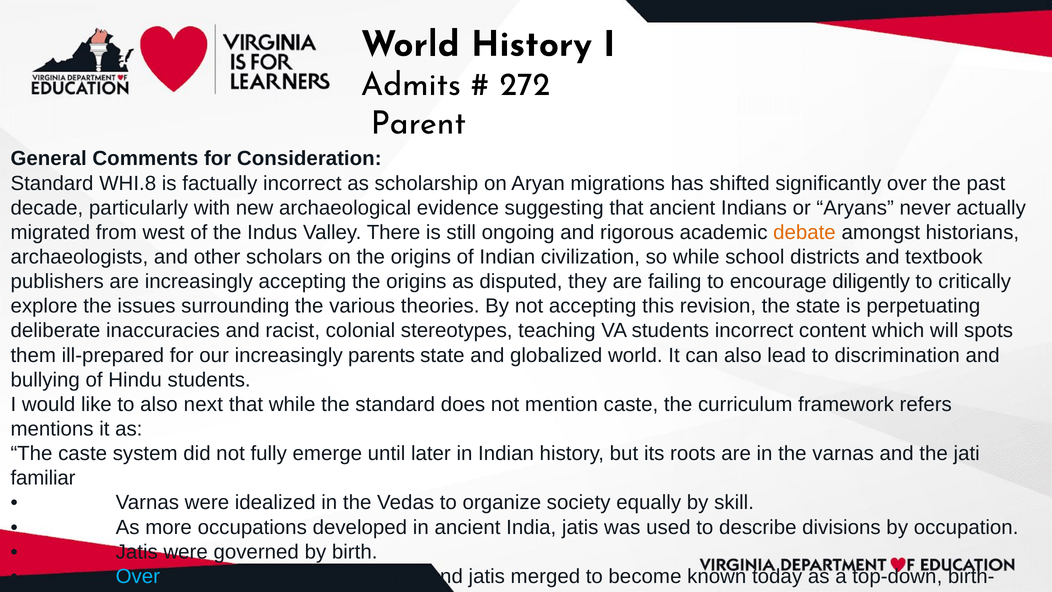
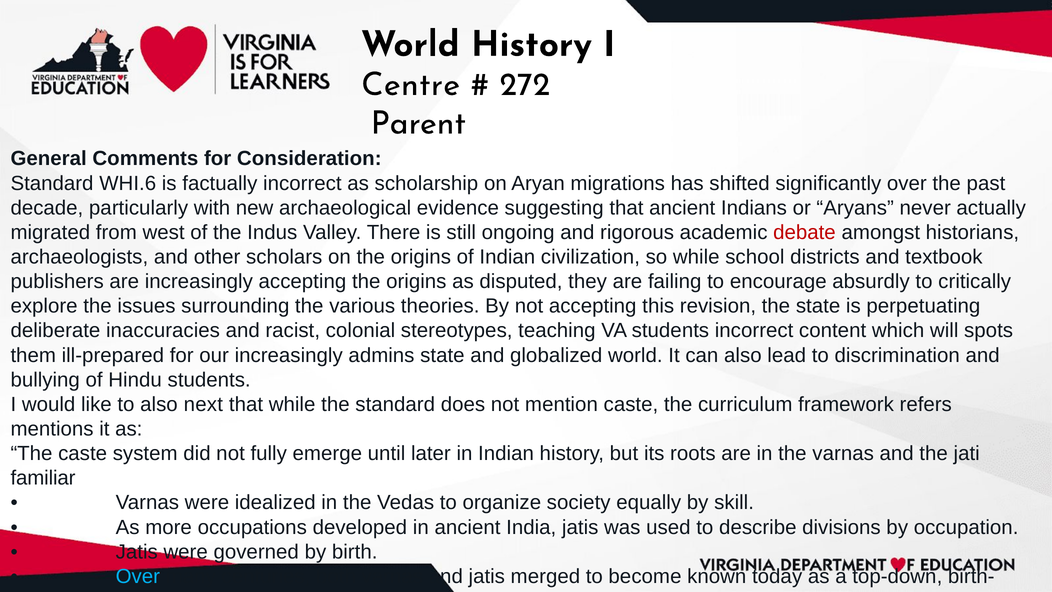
Admits: Admits -> Centre (411, 84)
WHI.8: WHI.8 -> WHI.6 (128, 183)
debate colour: orange -> red (804, 232)
diligently: diligently -> absurdly (871, 281)
parents: parents -> admins (381, 355)
